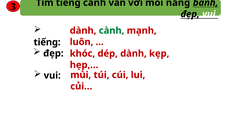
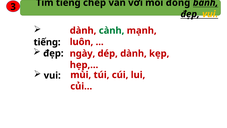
tiếng cành: cành -> chép (95, 3)
nâng: nâng -> đồng (178, 3)
vui colour: white -> yellow (210, 14)
khóc: khóc -> ngày (82, 53)
